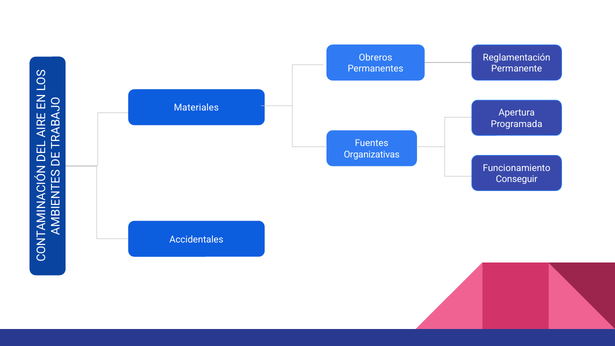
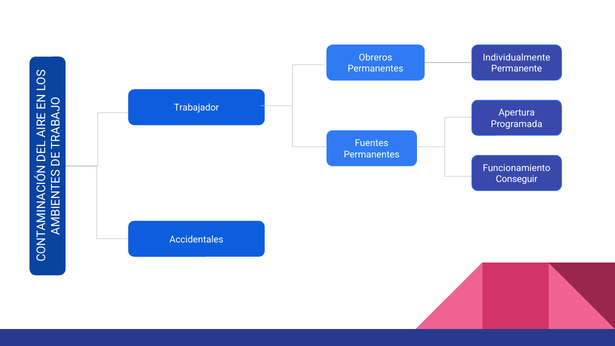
Reglamentación: Reglamentación -> Individualmente (517, 58)
Materiales: Materiales -> Trabajador (196, 108)
Organizativas: Organizativas -> Permanentes (372, 154)
